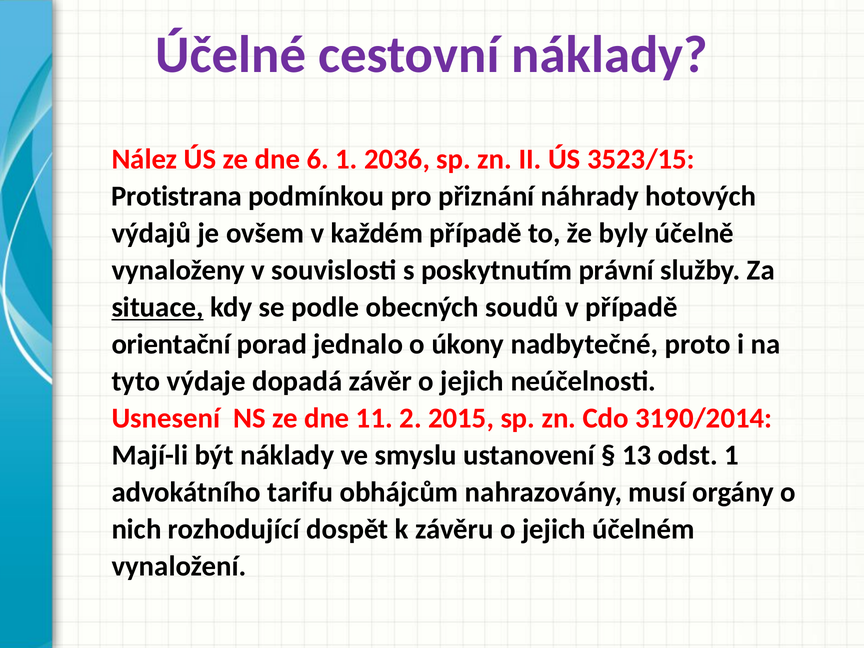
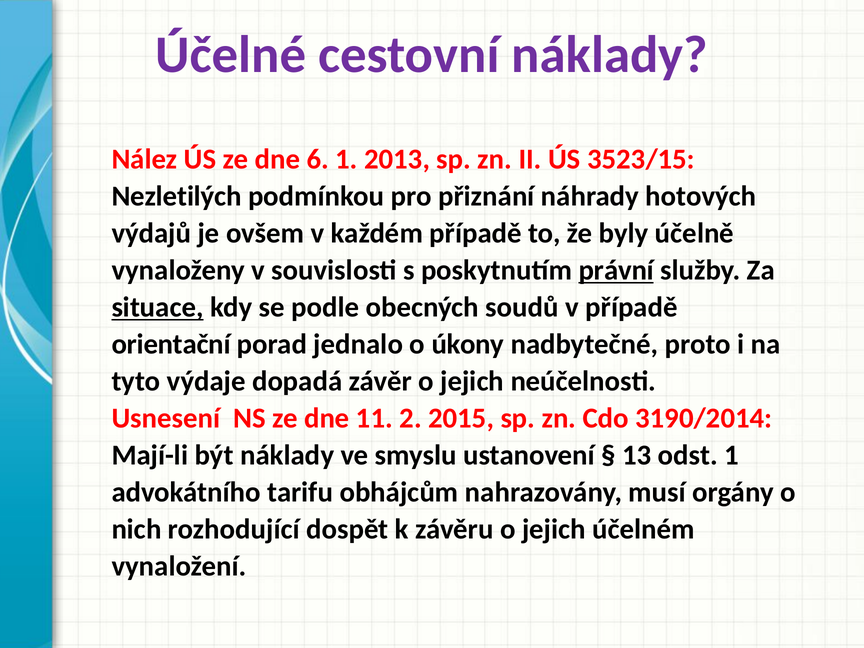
2036: 2036 -> 2013 (397, 159)
Protistrana: Protistrana -> Nezletilých (177, 196)
právní underline: none -> present (616, 270)
